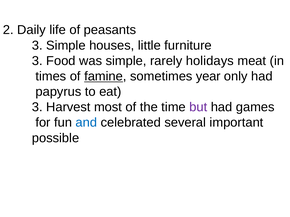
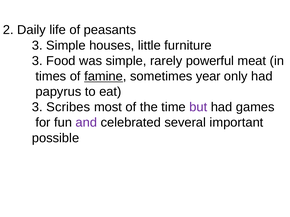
holidays: holidays -> powerful (210, 61)
Harvest: Harvest -> Scribes (68, 107)
and colour: blue -> purple (86, 123)
